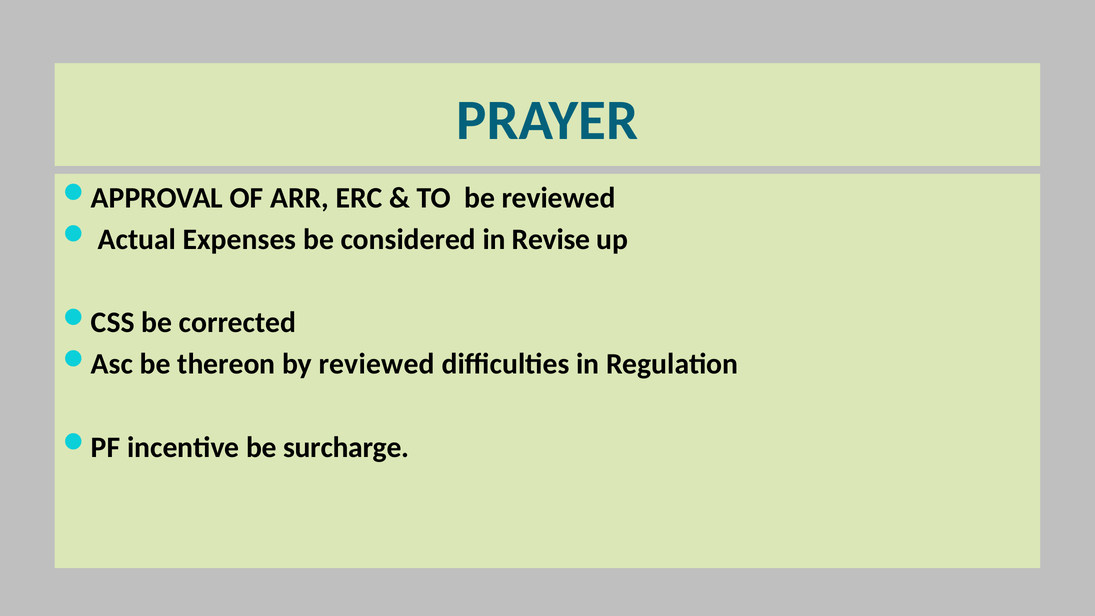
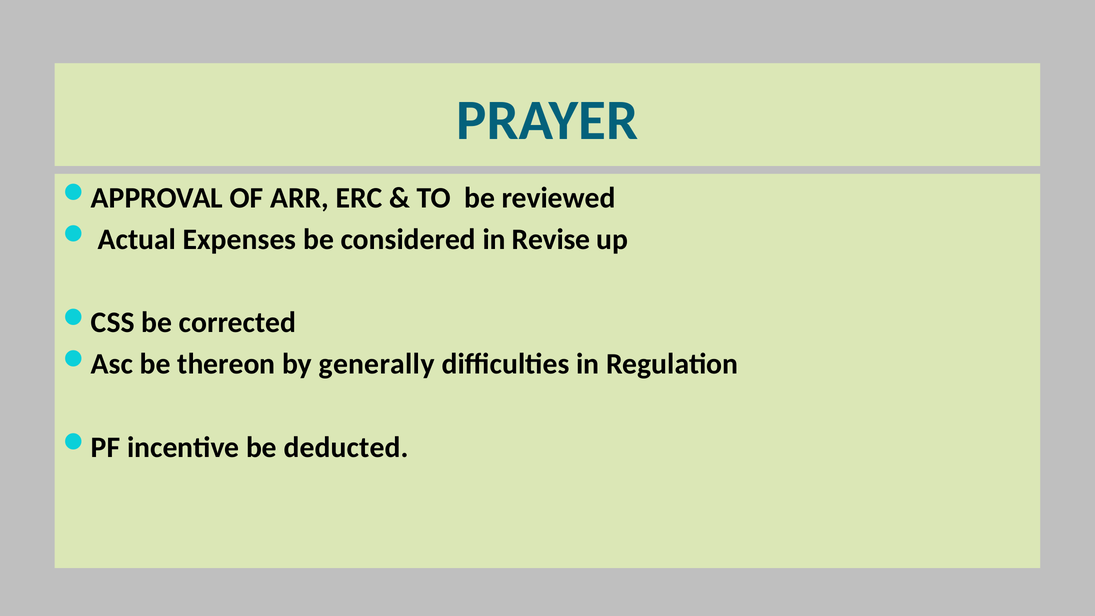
by reviewed: reviewed -> generally (377, 364)
surcharge: surcharge -> deducted (346, 447)
